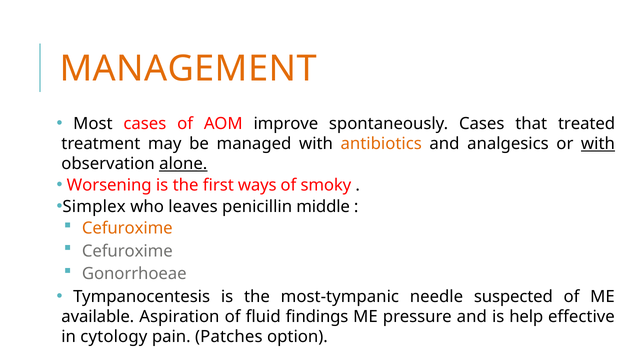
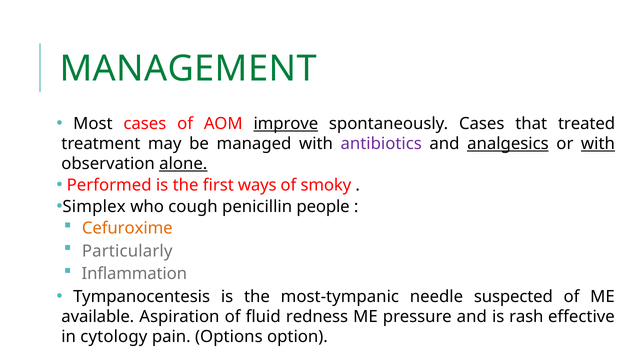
MANAGEMENT colour: orange -> green (188, 69)
improve underline: none -> present (286, 124)
antibiotics colour: orange -> purple (381, 144)
analgesics underline: none -> present (508, 144)
Worsening: Worsening -> Performed (109, 185)
leaves: leaves -> cough (193, 207)
middle: middle -> people (323, 207)
Cefuroxime: Cefuroxime -> Particularly (127, 251)
Gonorrhoeae: Gonorrhoeae -> Inflammation (134, 274)
findings: findings -> redness (317, 317)
help: help -> rash (526, 317)
Patches: Patches -> Options (229, 337)
